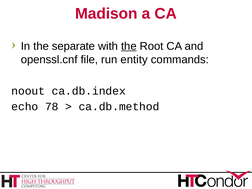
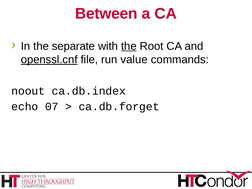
Madison: Madison -> Between (106, 14)
openssl.cnf underline: none -> present (49, 60)
entity: entity -> value (134, 60)
78: 78 -> 07 (52, 107)
ca.db.method: ca.db.method -> ca.db.forget (119, 107)
